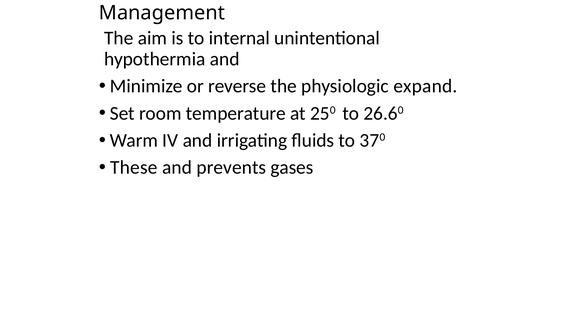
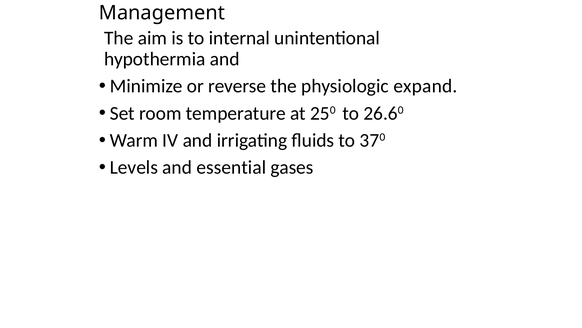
These: These -> Levels (134, 167)
prevents: prevents -> essential (231, 167)
